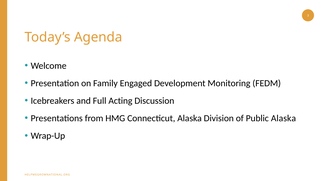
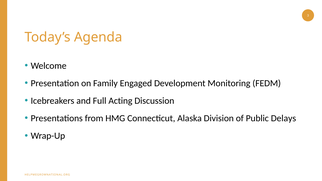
Public Alaska: Alaska -> Delays (283, 118)
